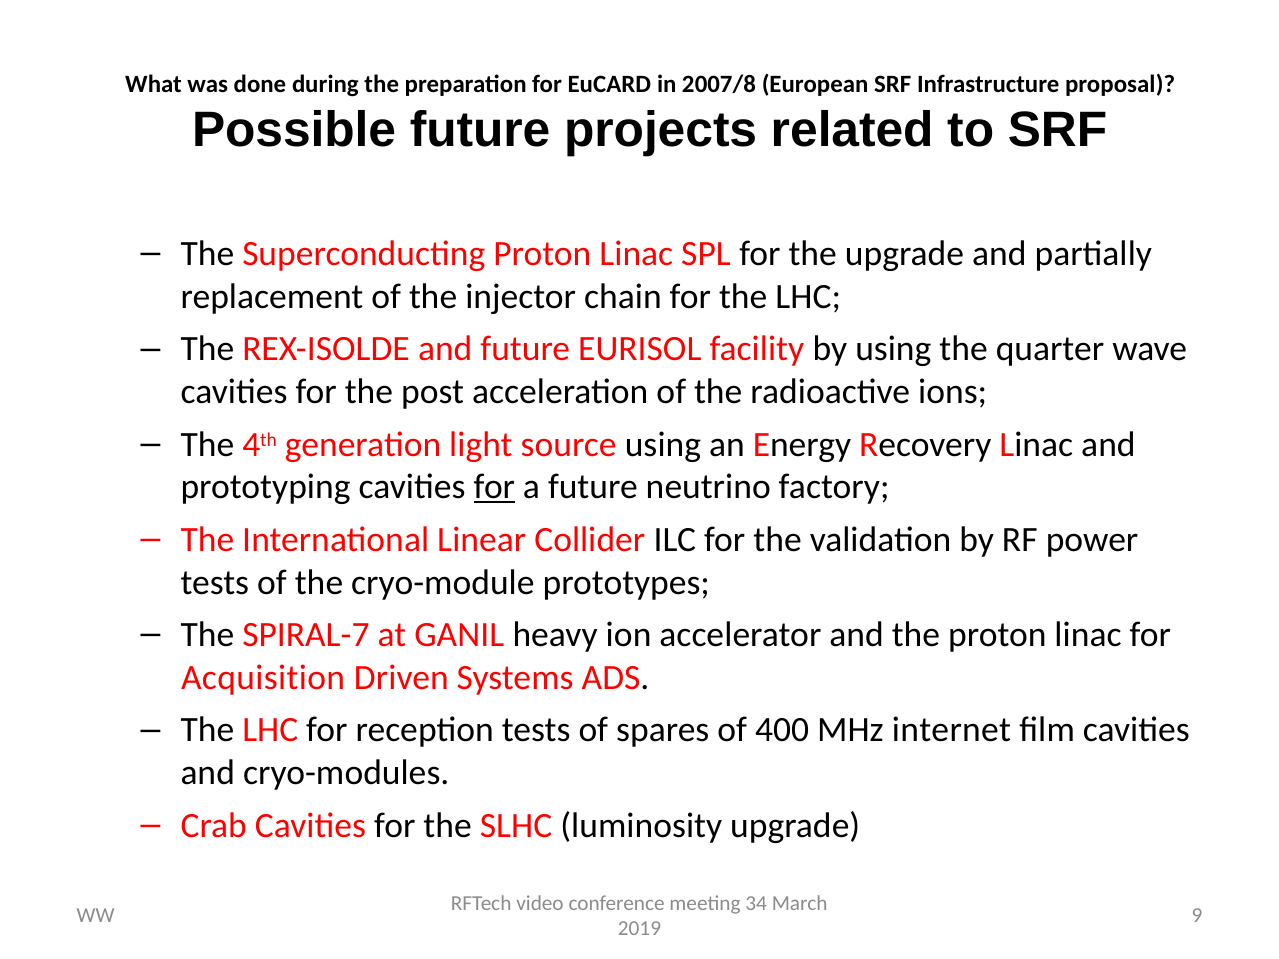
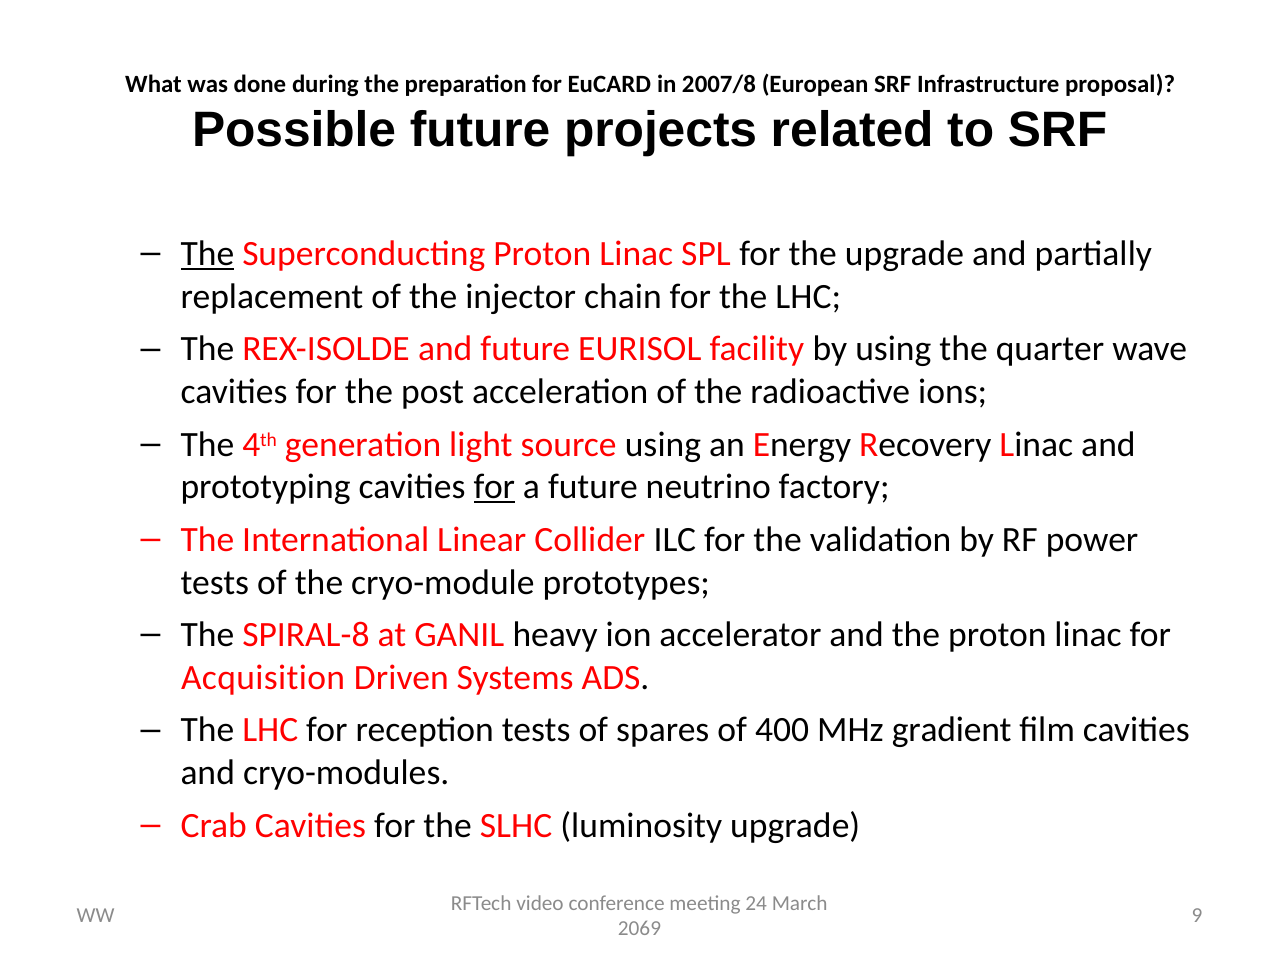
The underline: none -> present (207, 254)
SPIRAL-7: SPIRAL-7 -> SPIRAL-8 (306, 635)
internet: internet -> gradient (952, 730)
34: 34 -> 24 (756, 903)
2019: 2019 -> 2069 (639, 929)
